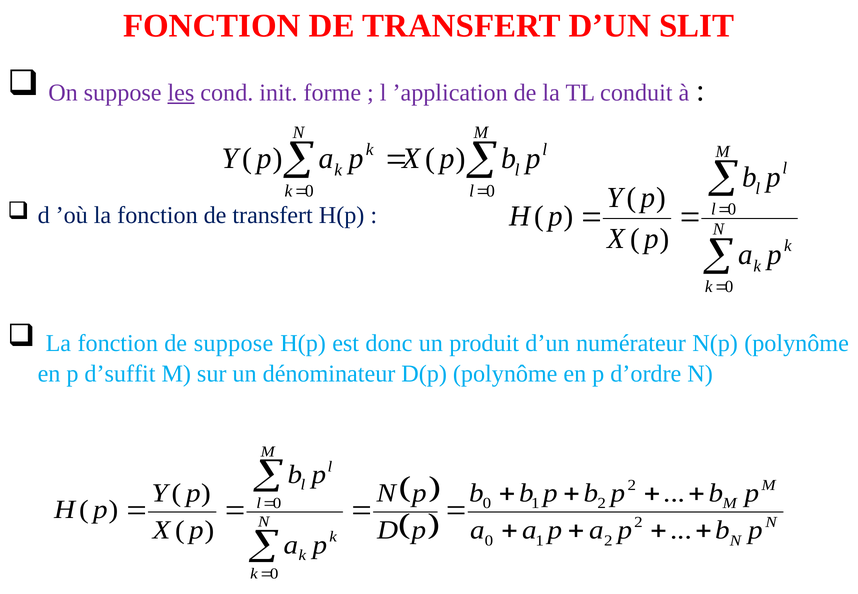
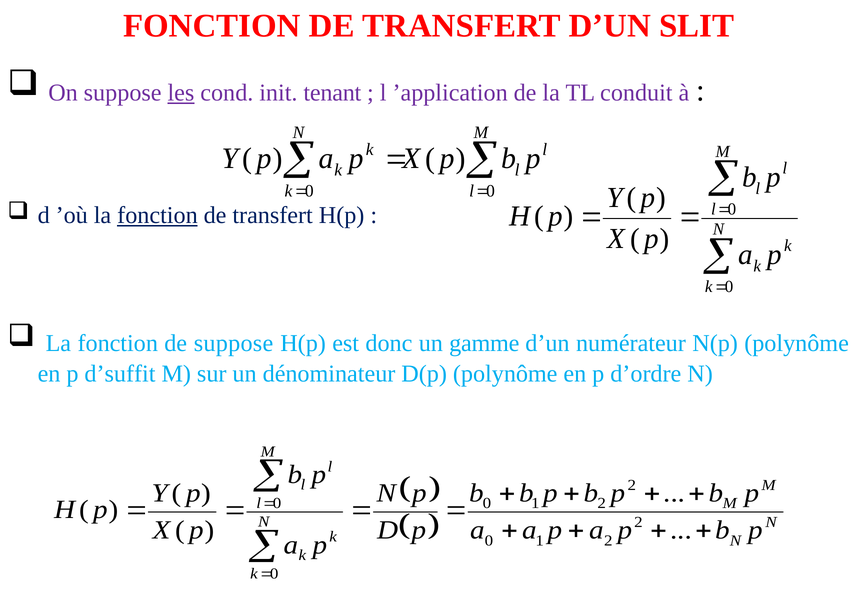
forme: forme -> tenant (332, 93)
fonction underline: none -> present (157, 215)
produit: produit -> gamme (484, 343)
